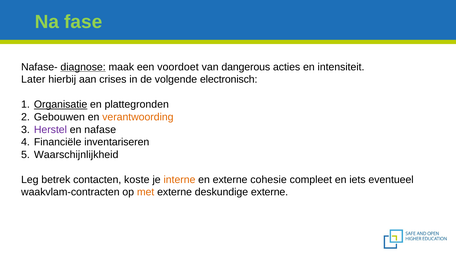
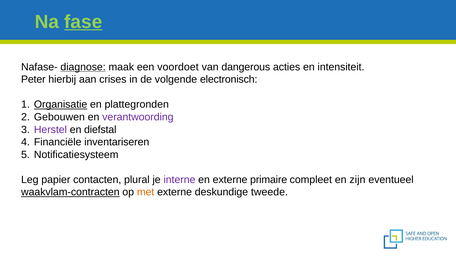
fase underline: none -> present (83, 22)
Later: Later -> Peter (33, 80)
verantwoording colour: orange -> purple (138, 117)
nafase: nafase -> diefstal (100, 130)
Waarschijnlijkheid: Waarschijnlijkheid -> Notificatiesysteem (76, 155)
betrek: betrek -> papier (56, 180)
koste: koste -> plural (137, 180)
interne colour: orange -> purple (179, 180)
cohesie: cohesie -> primaire (269, 180)
iets: iets -> zijn (357, 180)
waakvlam-contracten underline: none -> present (70, 192)
deskundige externe: externe -> tweede (269, 192)
